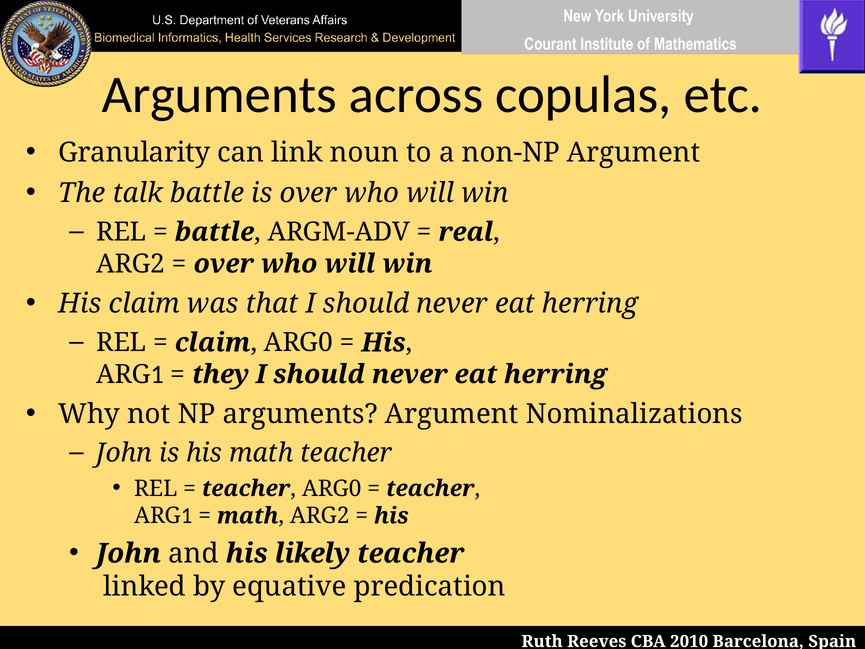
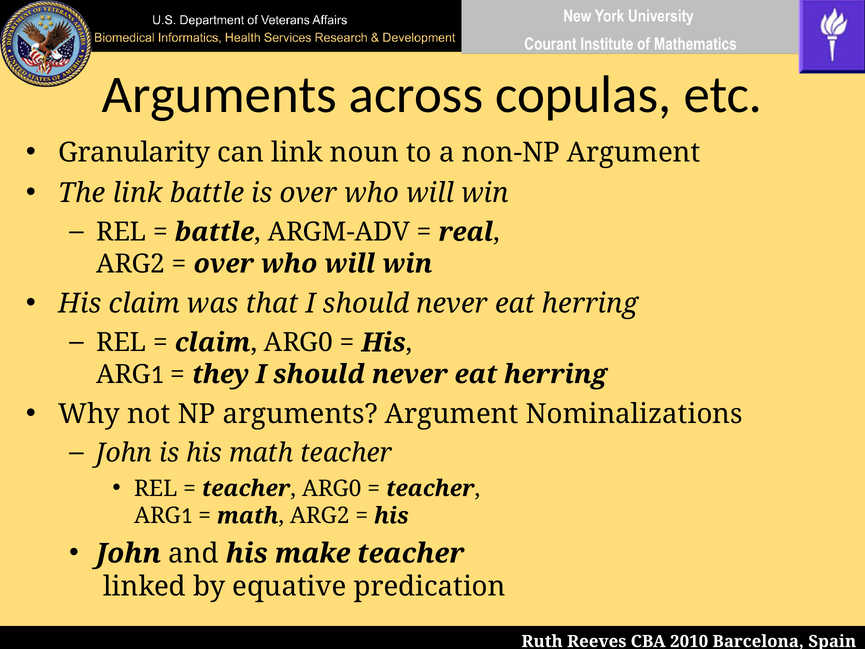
The talk: talk -> link (138, 193)
likely: likely -> make (313, 553)
